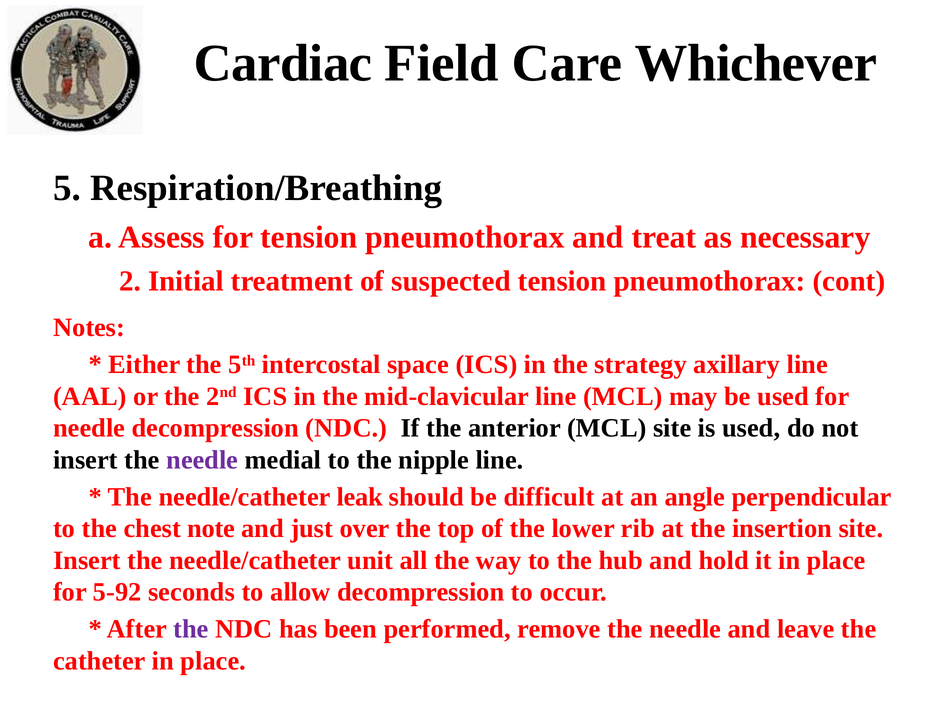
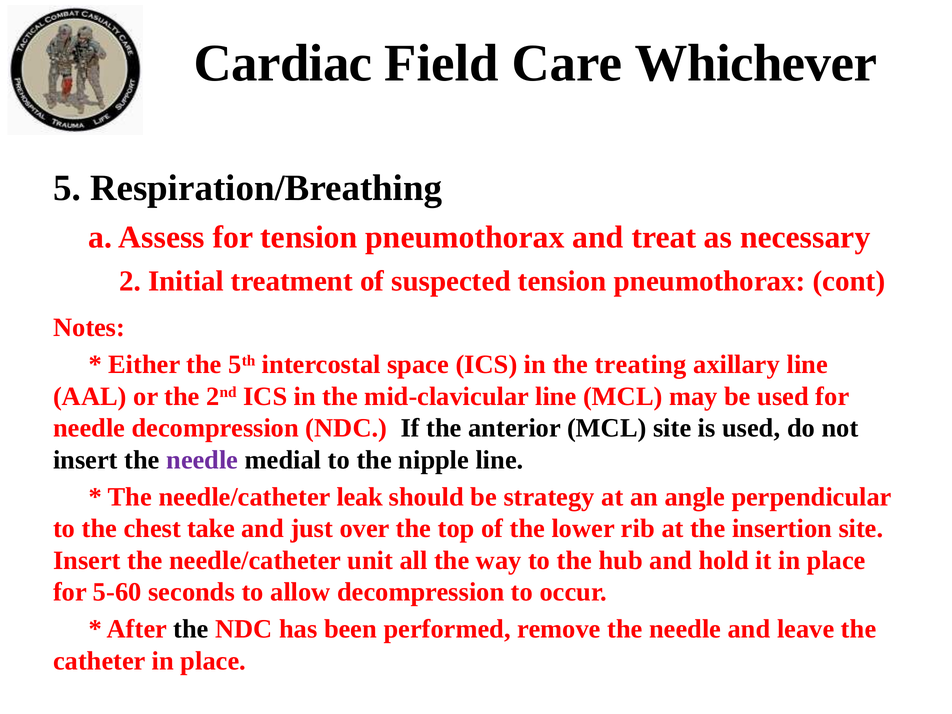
strategy: strategy -> treating (641, 365)
difficult: difficult -> strategy (549, 497)
note: note -> take (211, 529)
5-92: 5-92 -> 5-60 (117, 592)
the colour: purple -> black (191, 629)
